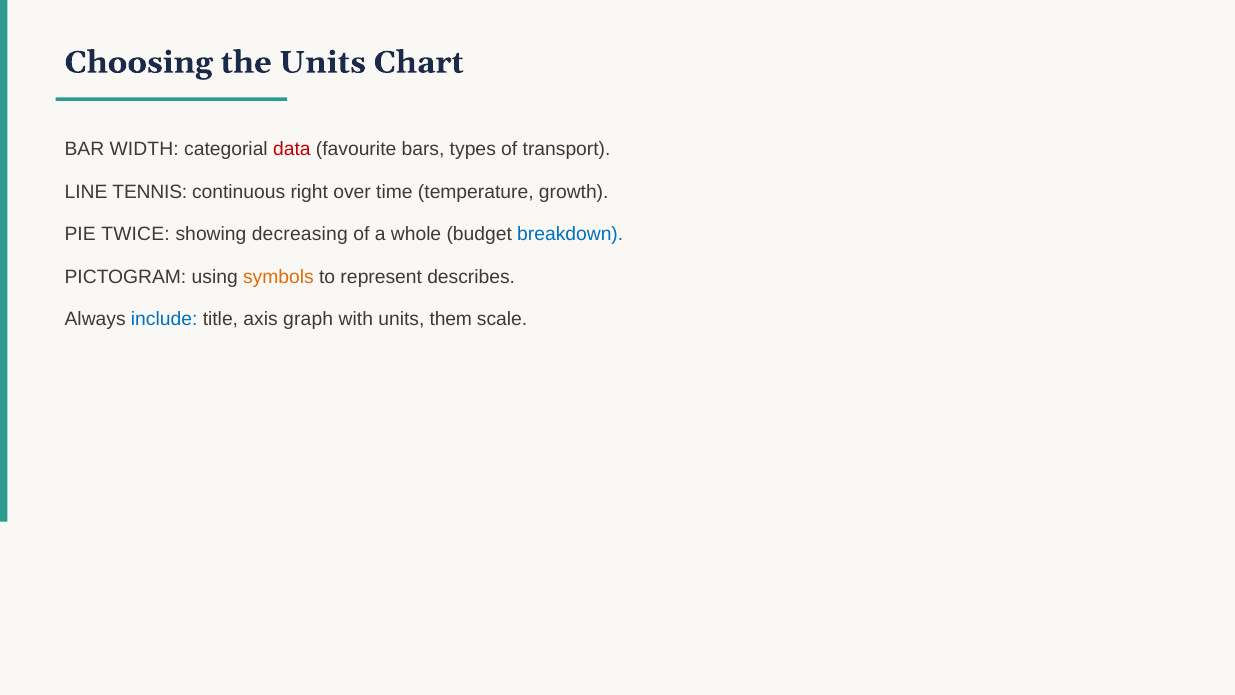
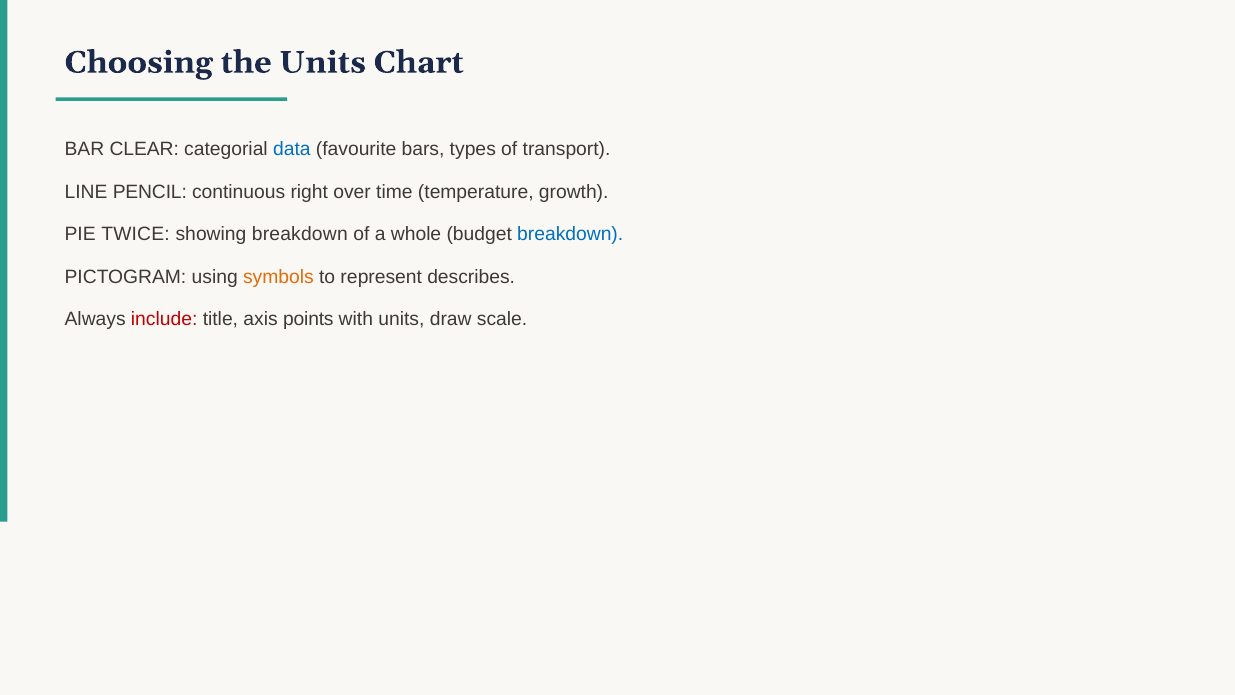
WIDTH: WIDTH -> CLEAR (144, 149)
data colour: red -> blue (292, 149)
TENNIS: TENNIS -> PENCIL (150, 192)
showing decreasing: decreasing -> breakdown (300, 234)
include colour: blue -> red (164, 319)
graph: graph -> points (308, 319)
them: them -> draw (451, 319)
